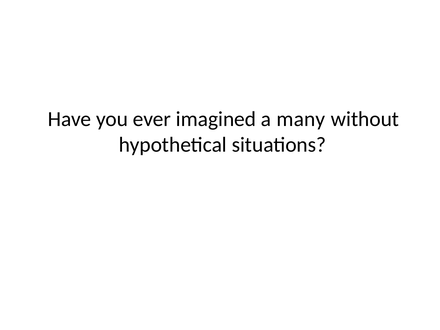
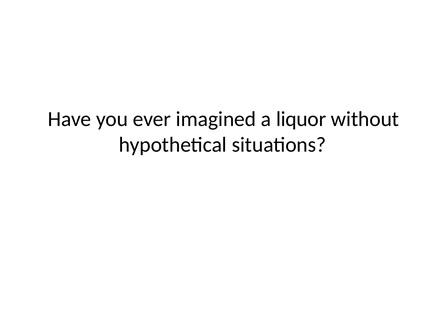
many: many -> liquor (301, 119)
